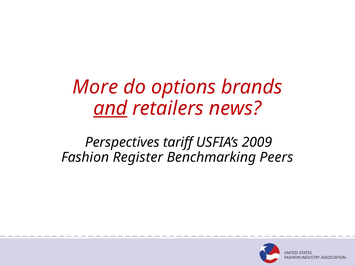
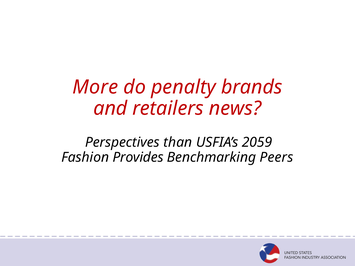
options: options -> penalty (183, 87)
and underline: present -> none (110, 108)
tariff: tariff -> than (178, 143)
2009: 2009 -> 2059 (257, 143)
Register: Register -> Provides (138, 157)
